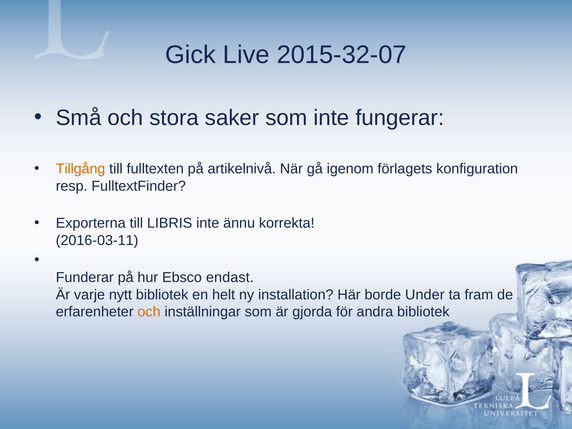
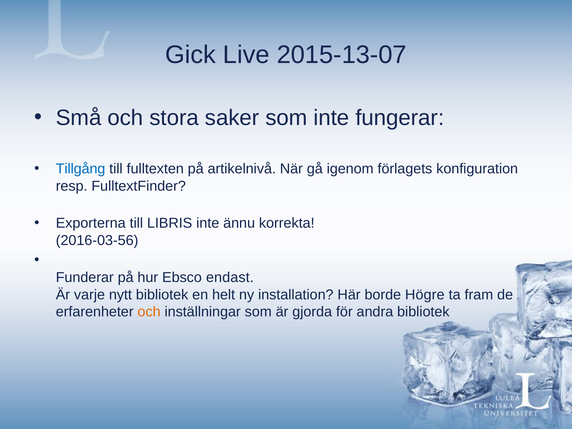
2015-32-07: 2015-32-07 -> 2015-13-07 (342, 55)
Tillgång colour: orange -> blue (81, 169)
2016-03-11: 2016-03-11 -> 2016-03-56 (97, 240)
Under: Under -> Högre (425, 295)
